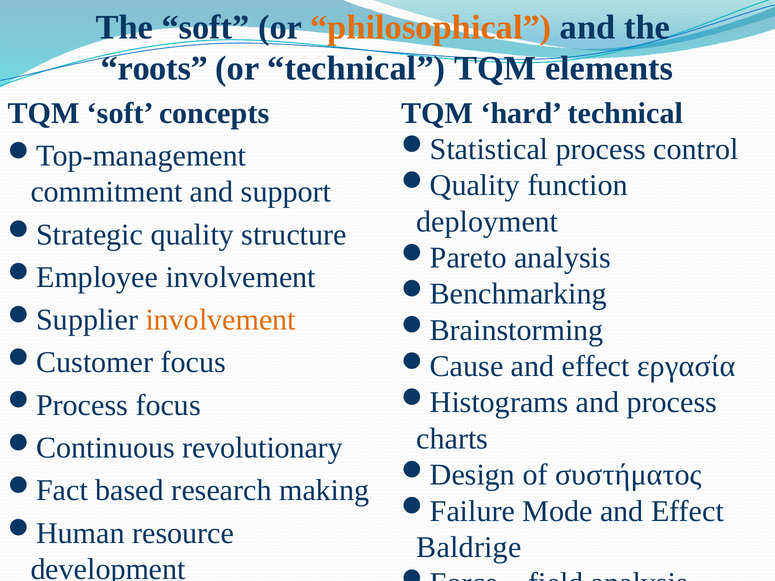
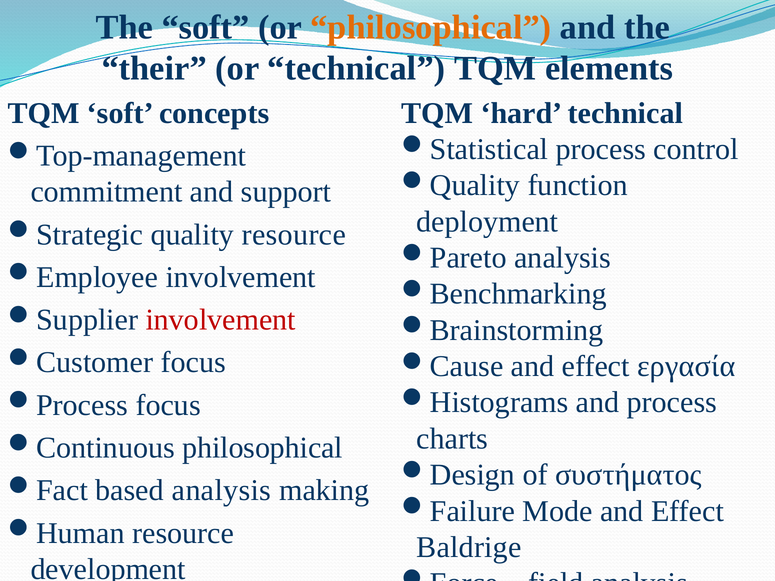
roots: roots -> their (154, 69)
quality structure: structure -> resource (294, 235)
involvement colour: orange -> red (221, 320)
revolutionary: revolutionary -> philosophical (263, 448)
based research: research -> analysis (221, 491)
